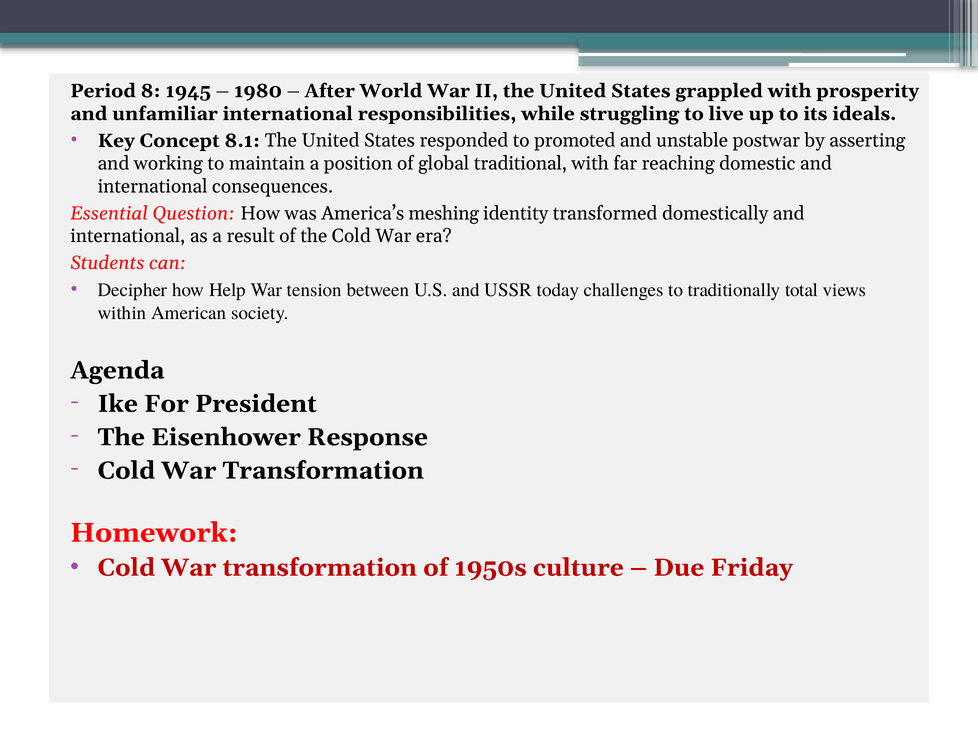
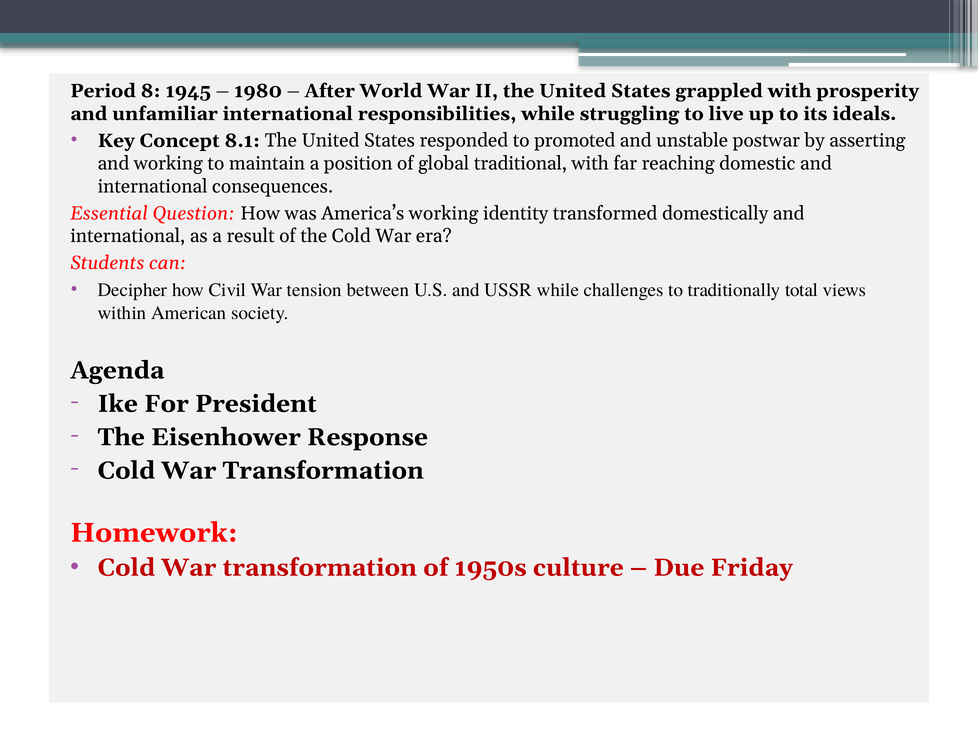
America’s meshing: meshing -> working (444, 213)
Help: Help -> Civil (228, 290)
USSR today: today -> while (558, 290)
